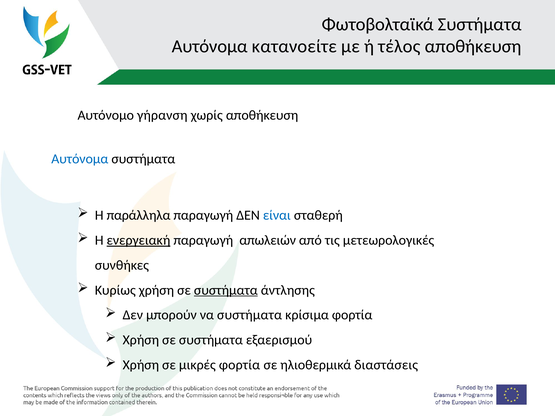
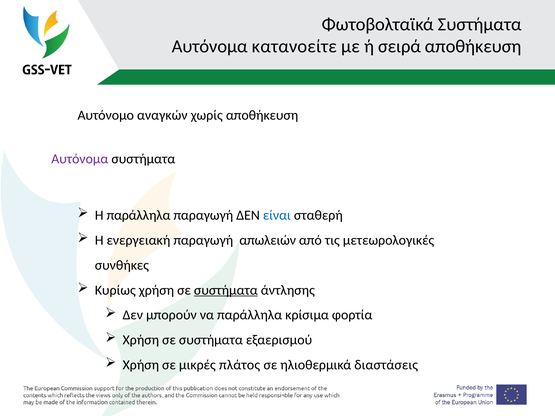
τέλος: τέλος -> σειρά (400, 47)
γήρανση: γήρανση -> αναγκών (162, 115)
Αυτόνομα colour: blue -> purple (80, 159)
ενεργειακή underline: present -> none (138, 240)
να συστήματα: συστήματα -> παράλληλα (250, 315)
μικρές φορτία: φορτία -> πλάτος (240, 365)
